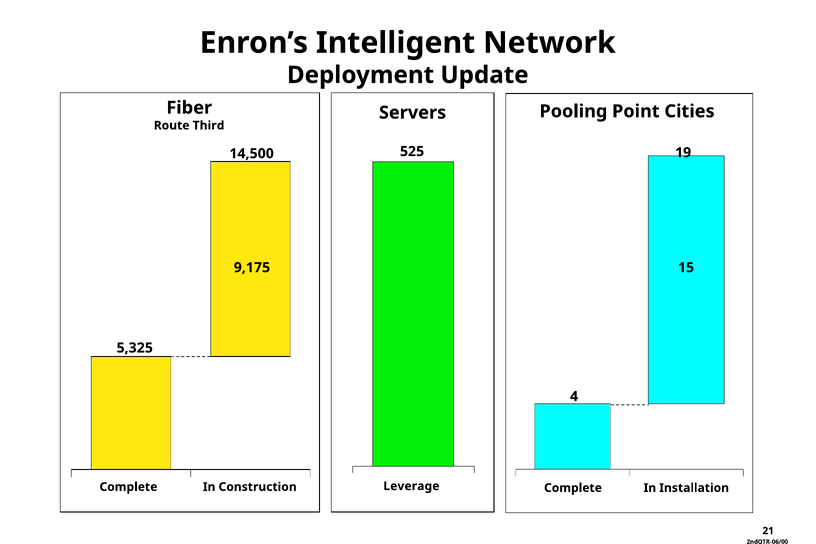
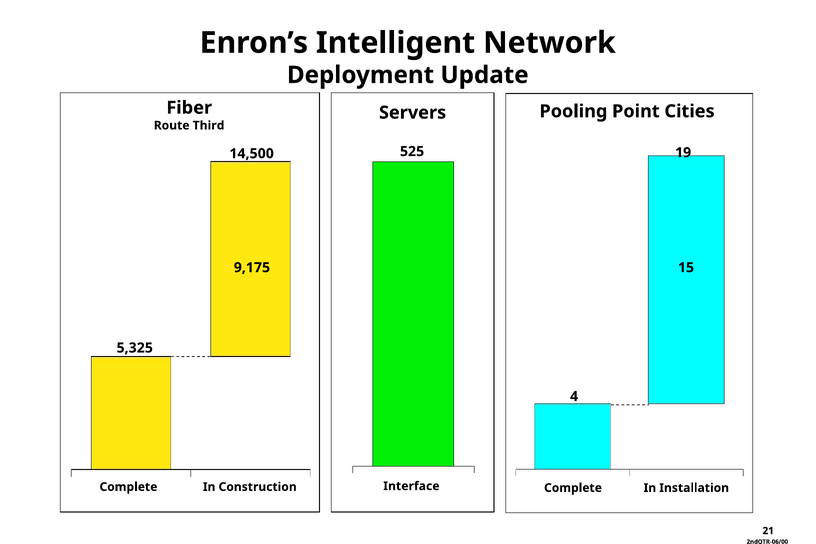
Leverage: Leverage -> Interface (411, 486)
